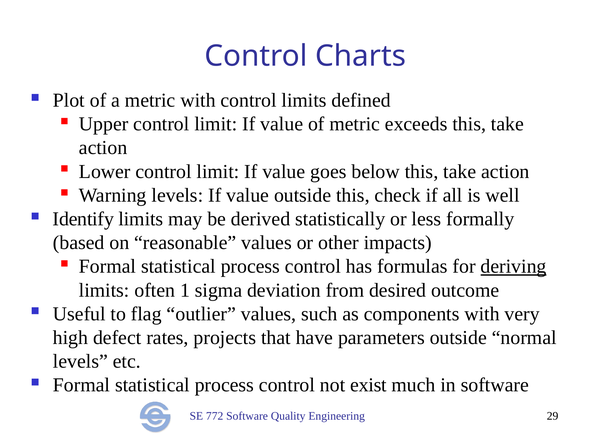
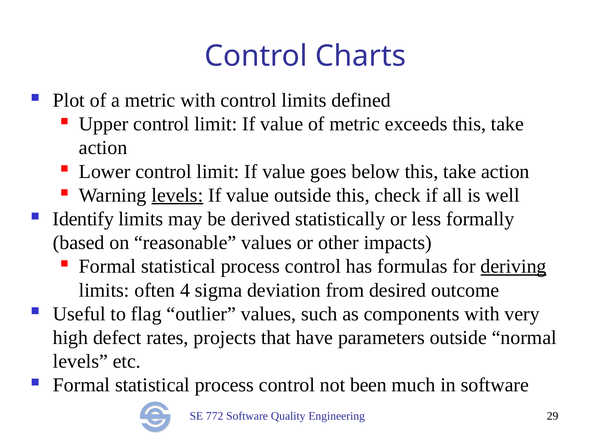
levels underline: none -> present (177, 195)
1: 1 -> 4 (185, 290)
exist: exist -> been (368, 386)
